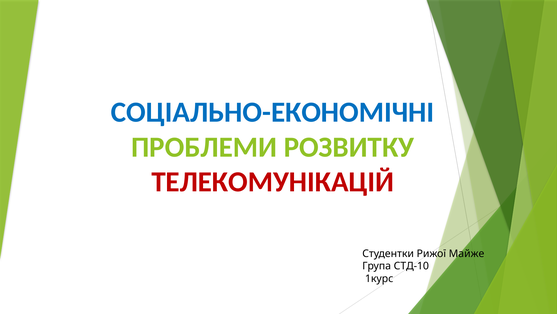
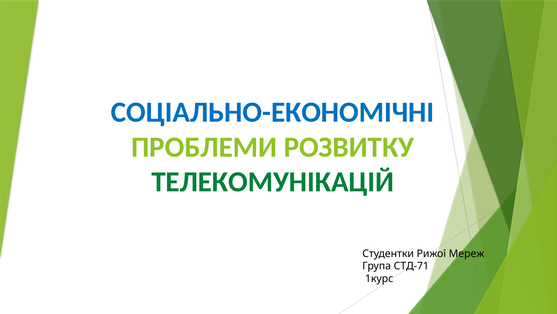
ТЕЛЕКОМУНІКАЦІЙ colour: red -> green (273, 182)
Майже: Майже -> Мереж (467, 253)
СТД-10: СТД-10 -> СТД-71 (411, 266)
